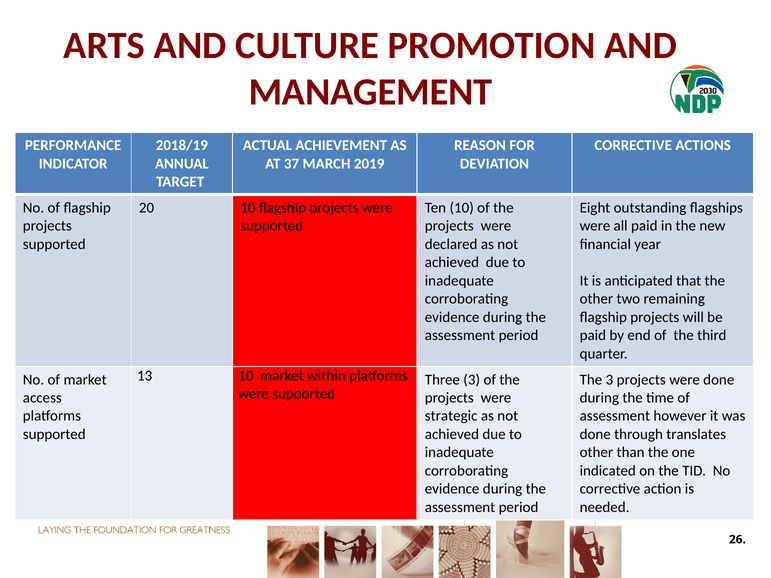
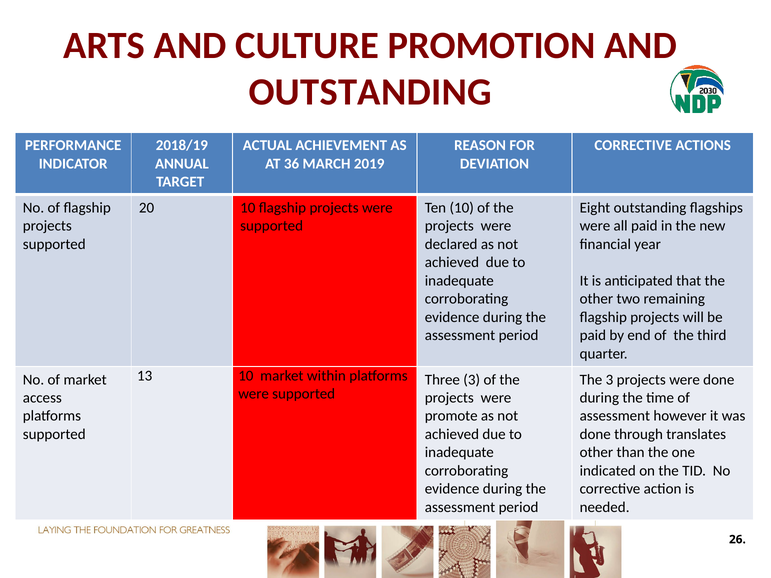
MANAGEMENT: MANAGEMENT -> OUTSTANDING (370, 92)
37: 37 -> 36 (292, 164)
strategic: strategic -> promote (451, 416)
